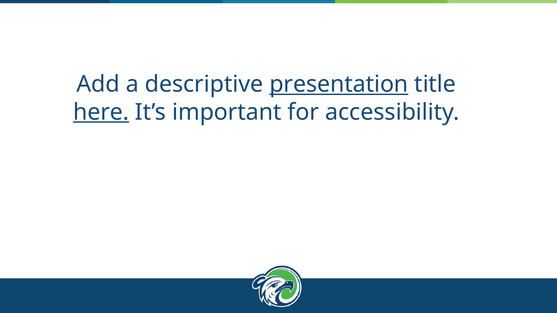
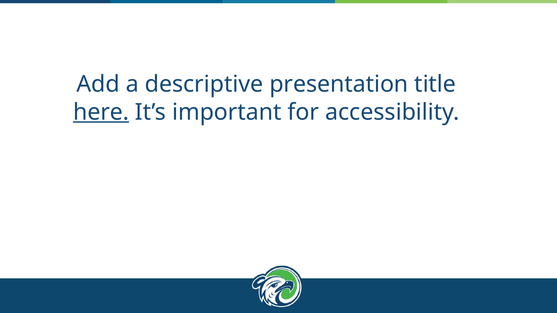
presentation underline: present -> none (339, 84)
